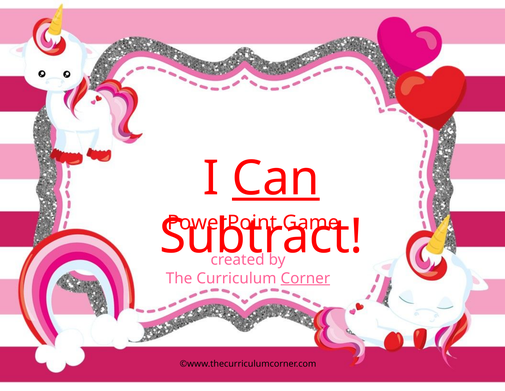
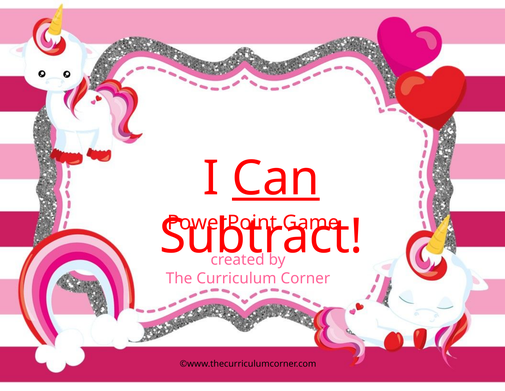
Corner underline: present -> none (305, 278)
